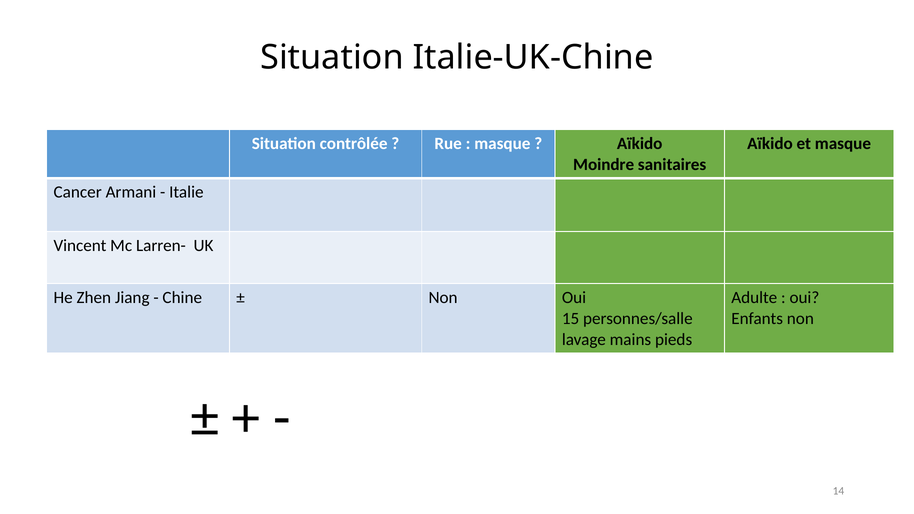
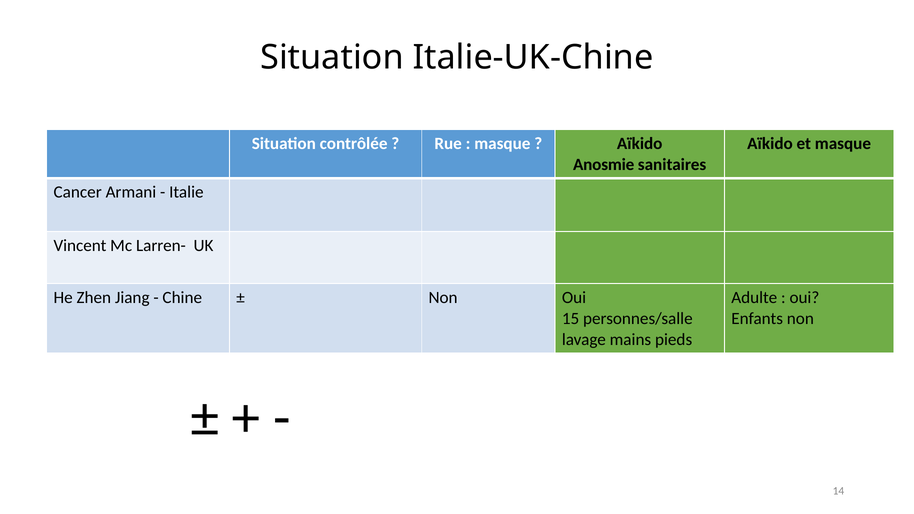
Moindre: Moindre -> Anosmie (604, 165)
